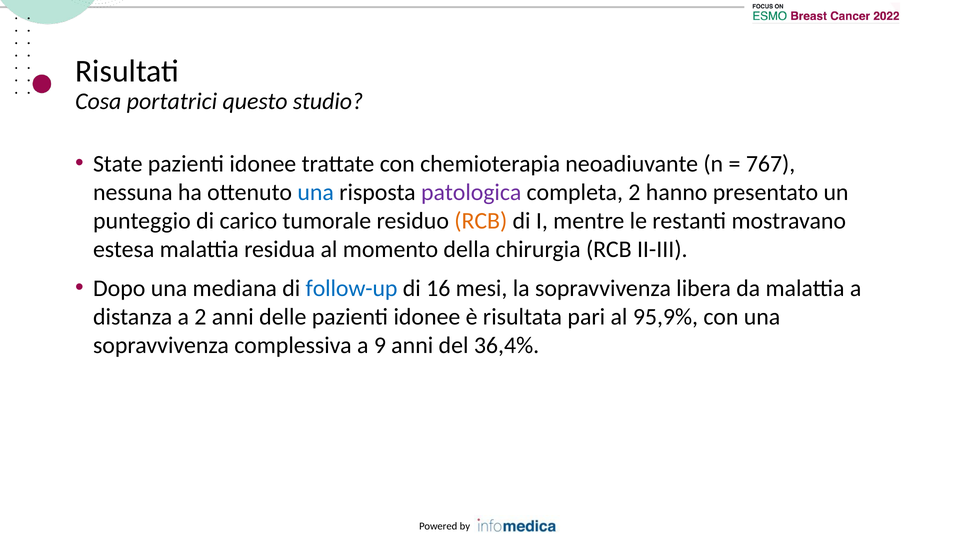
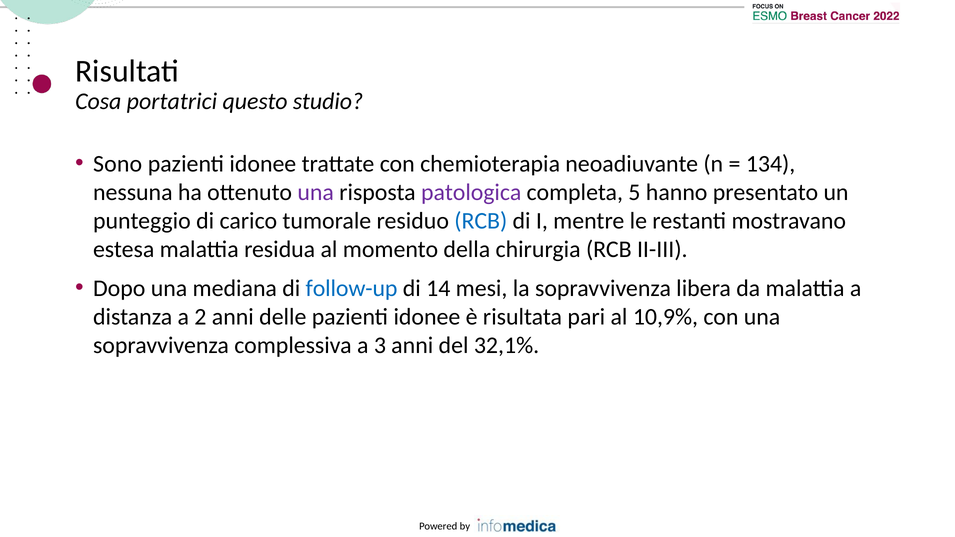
State: State -> Sono (118, 164)
767: 767 -> 134 (771, 164)
una colour: blue -> purple (316, 192)
completa 2: 2 -> 5 (634, 192)
RCB colour: orange -> blue (481, 221)
16: 16 -> 14 (438, 288)
95,9%: 95,9% -> 10,9% (665, 317)
9: 9 -> 3 (380, 346)
36,4%: 36,4% -> 32,1% (507, 346)
